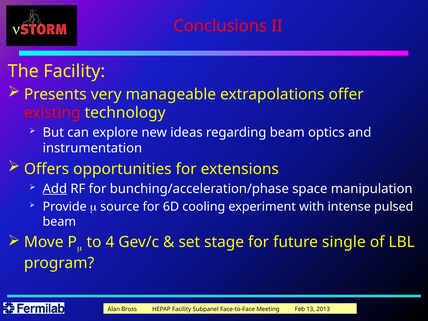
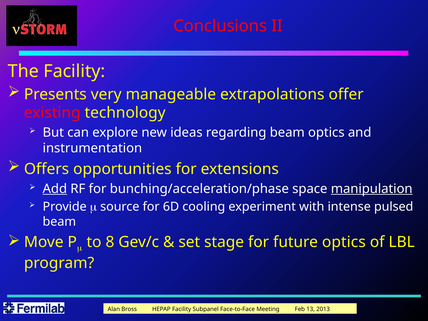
manipulation underline: none -> present (372, 189)
4: 4 -> 8 (110, 242)
future single: single -> optics (344, 242)
